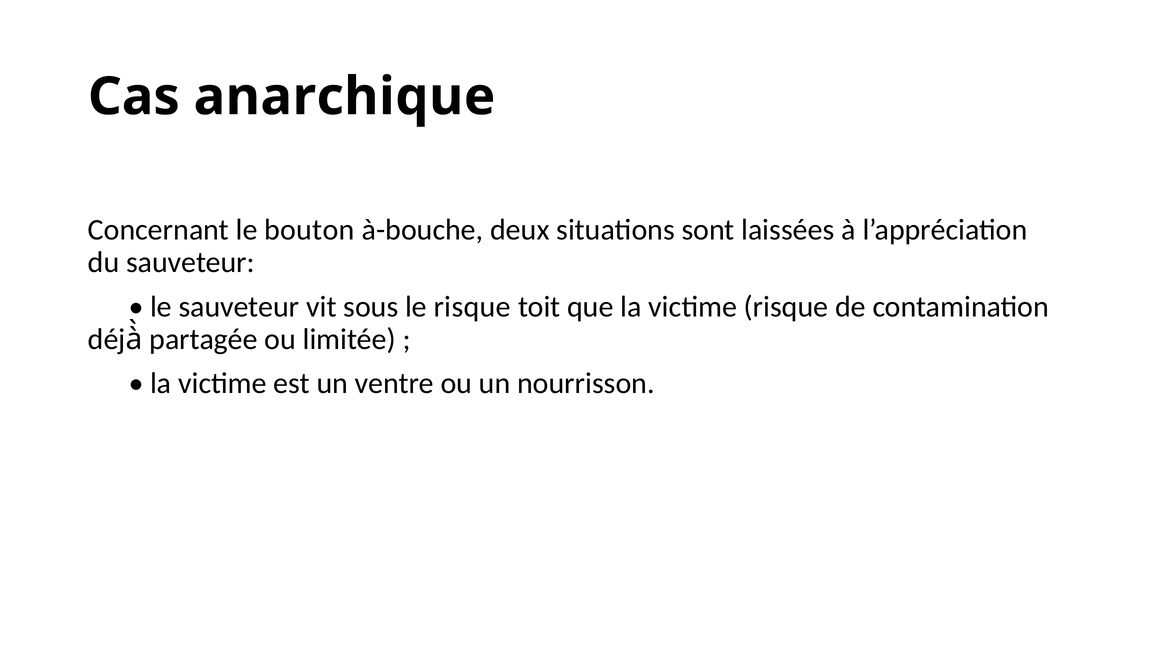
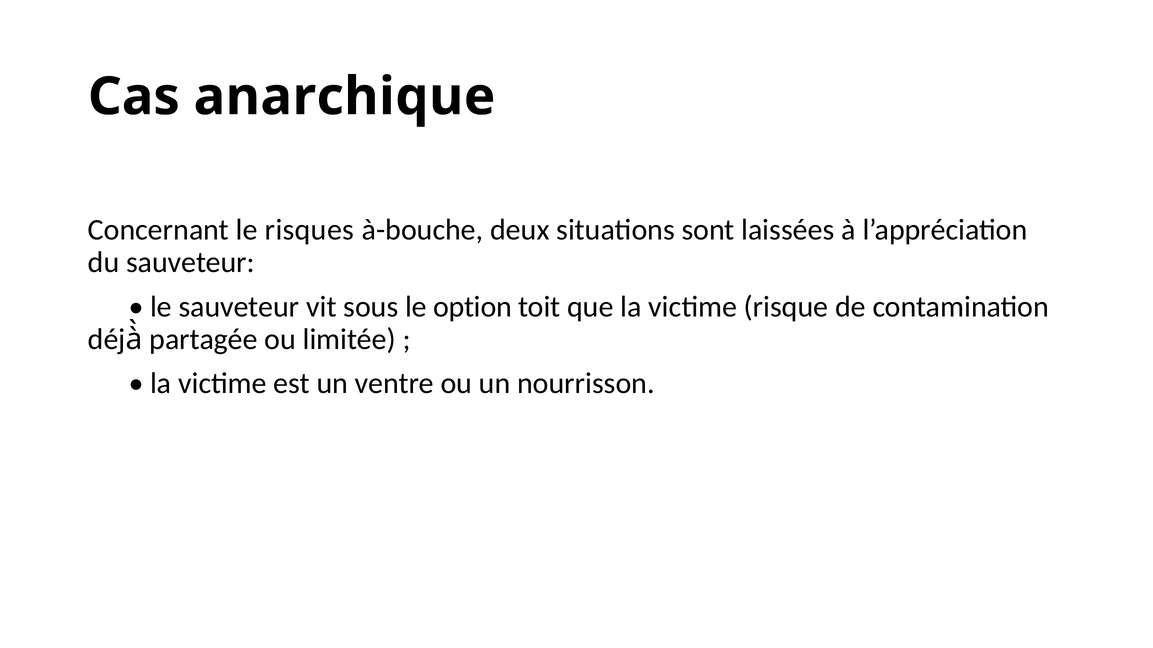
bouton: bouton -> risques (309, 230)
le risque: risque -> option (473, 307)
